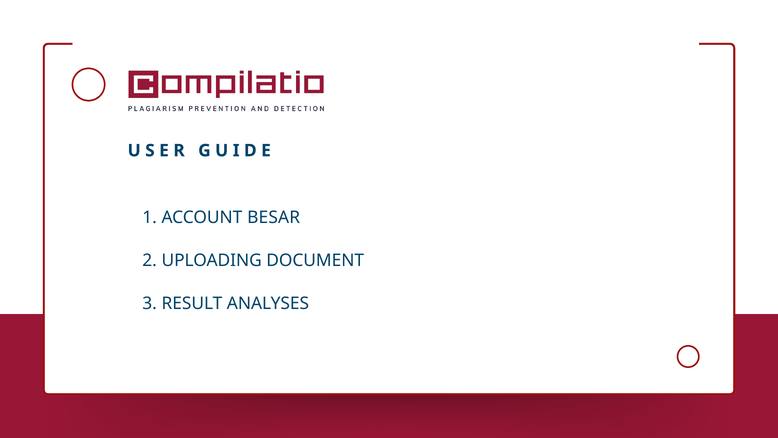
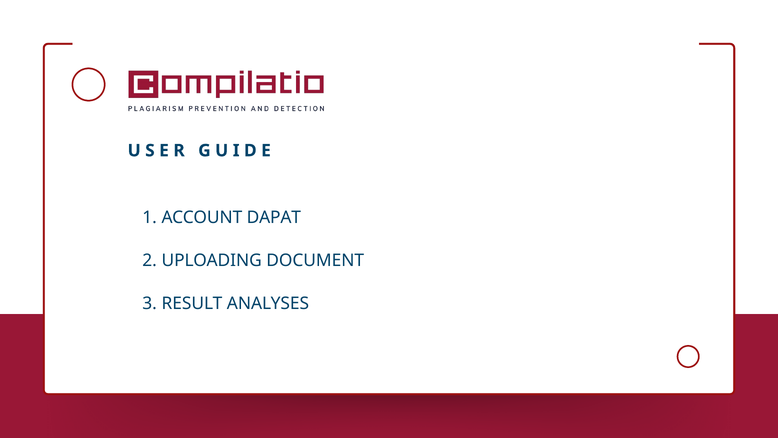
BESAR: BESAR -> DAPAT (274, 217)
